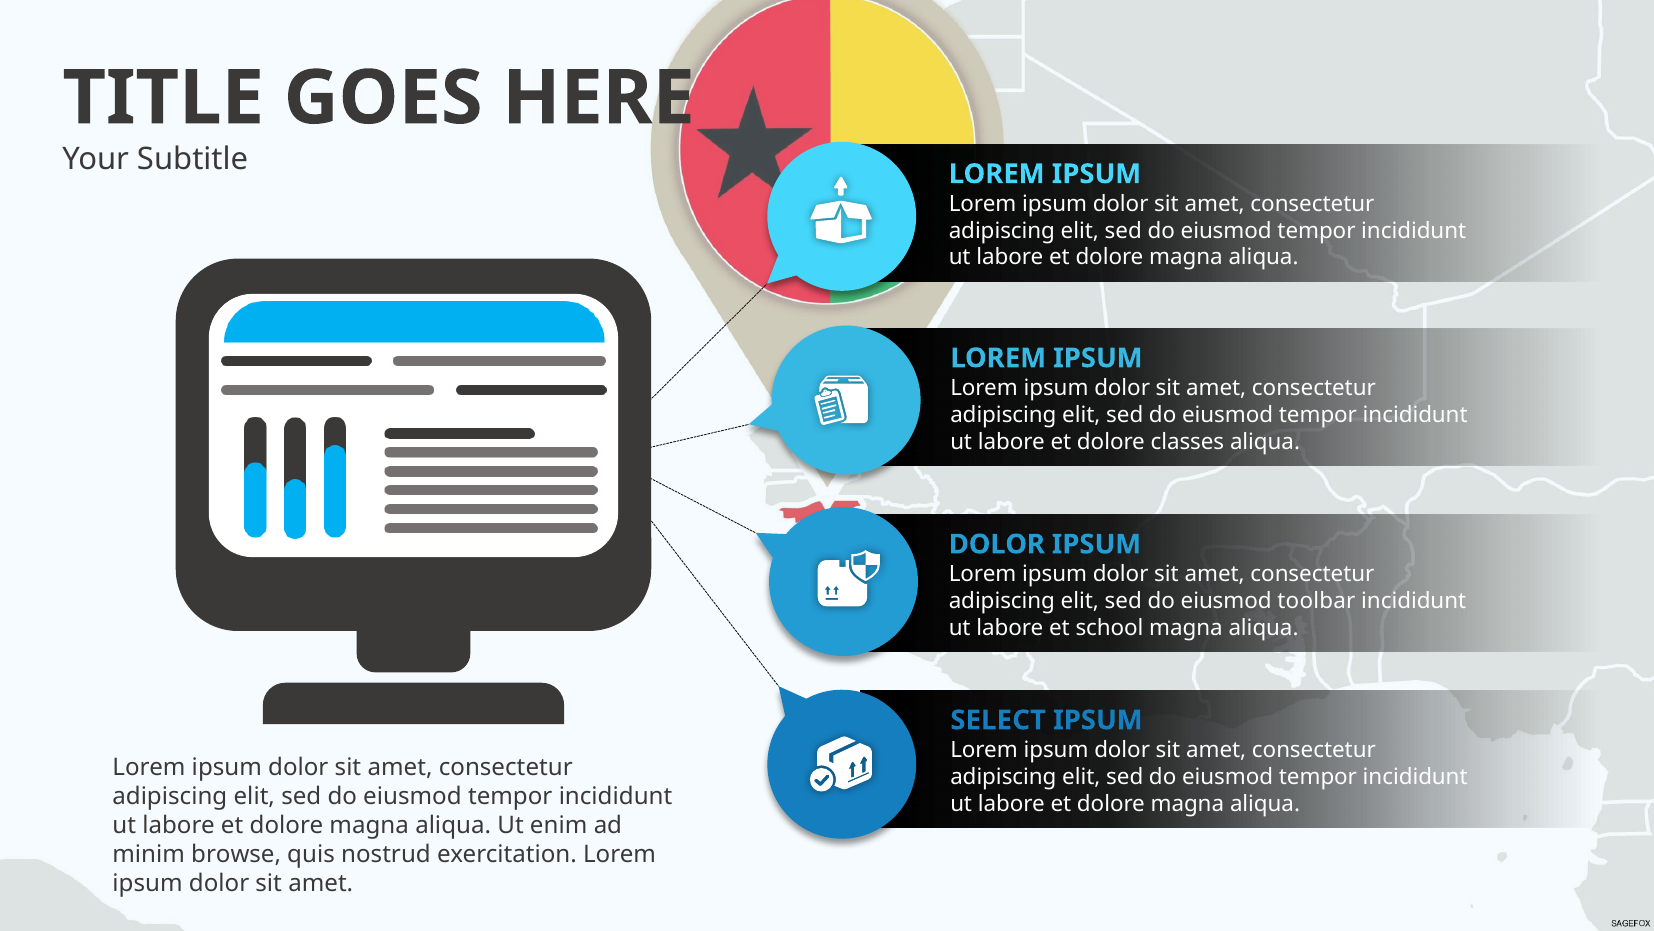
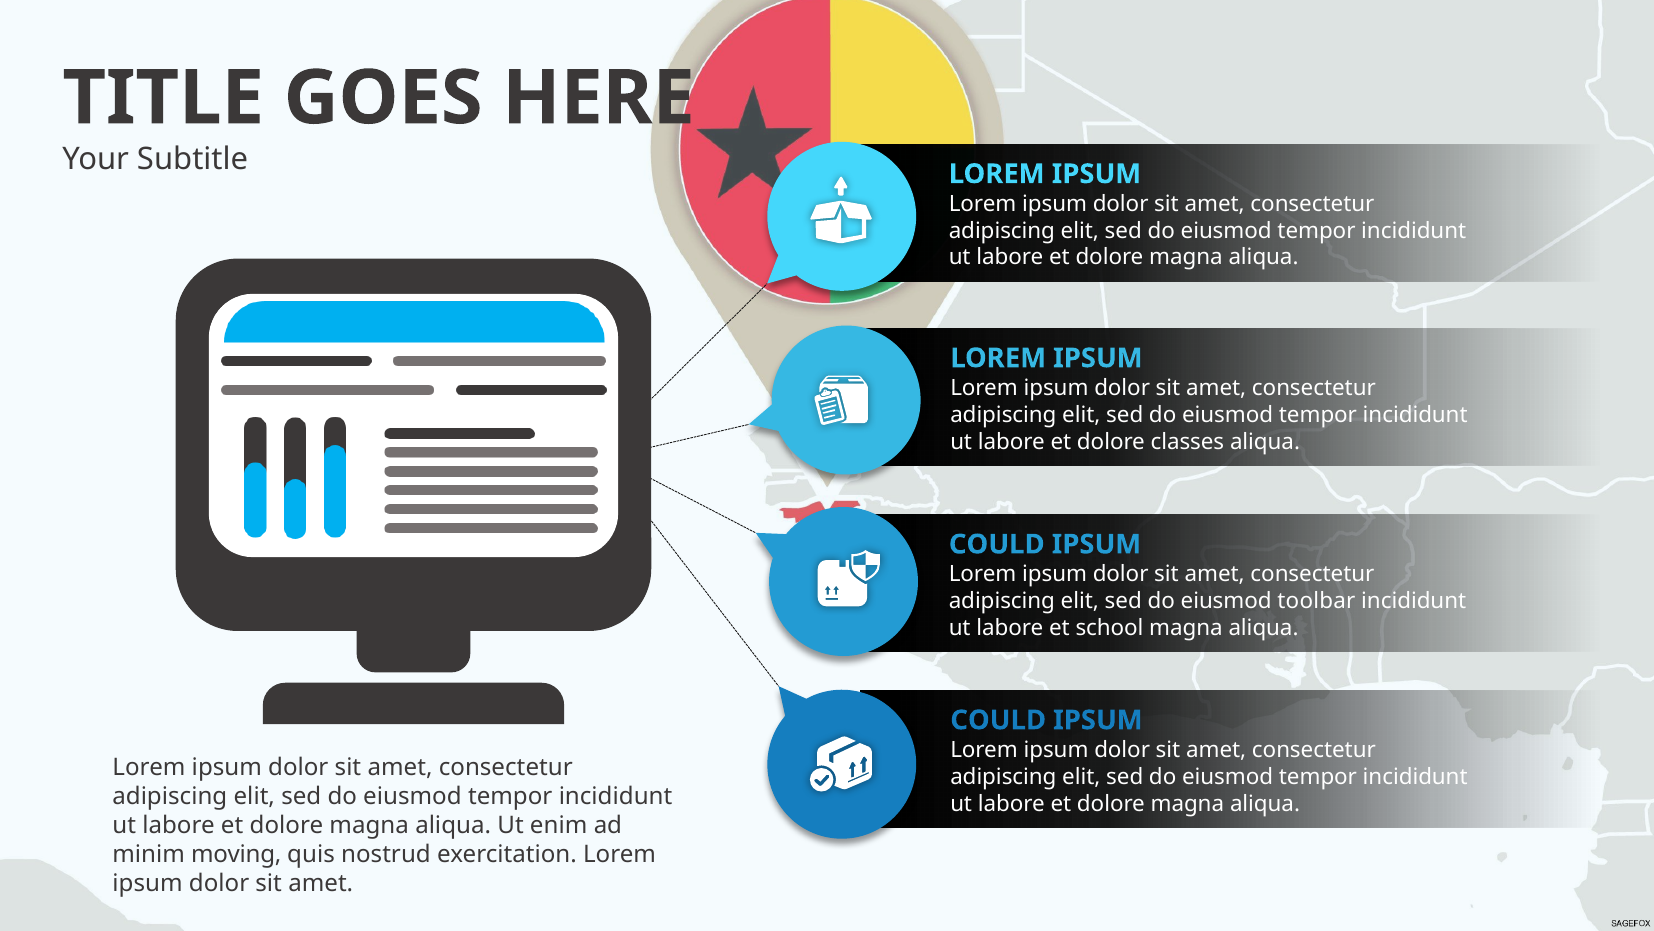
DOLOR: DOLOR -> COULD (997, 544)
SELECT: SELECT -> COULD (998, 720)
browse: browse -> moving (236, 854)
